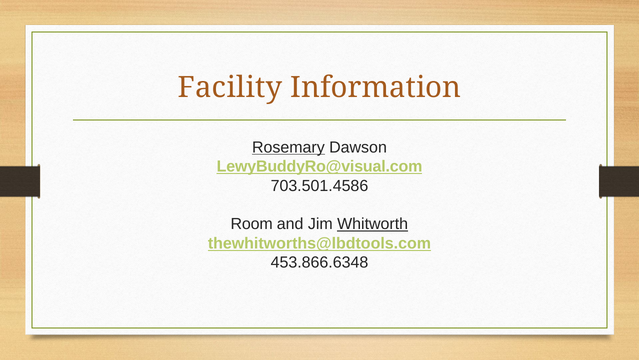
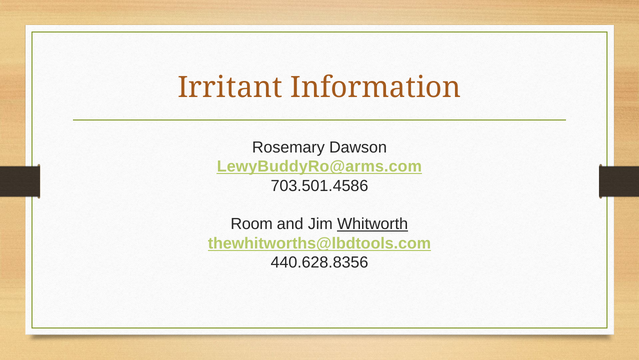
Facility: Facility -> Irritant (230, 88)
Rosemary underline: present -> none (288, 147)
LewyBuddyRo@visual.com: LewyBuddyRo@visual.com -> LewyBuddyRo@arms.com (319, 166)
453.866.6348: 453.866.6348 -> 440.628.8356 (319, 262)
